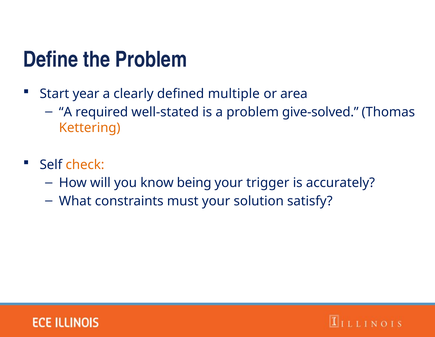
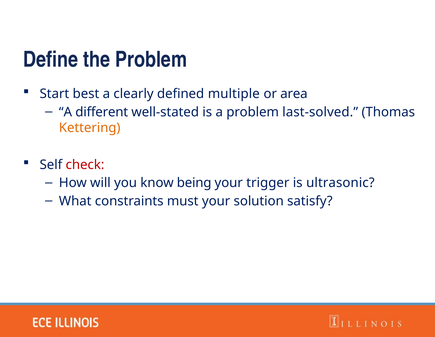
year: year -> best (86, 94)
required: required -> different (102, 112)
give-solved: give-solved -> last-solved (320, 112)
check colour: orange -> red (85, 164)
accurately: accurately -> ultrasonic (340, 182)
